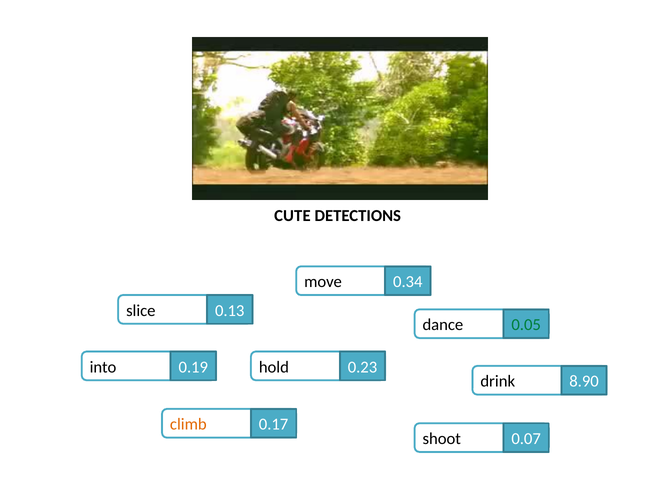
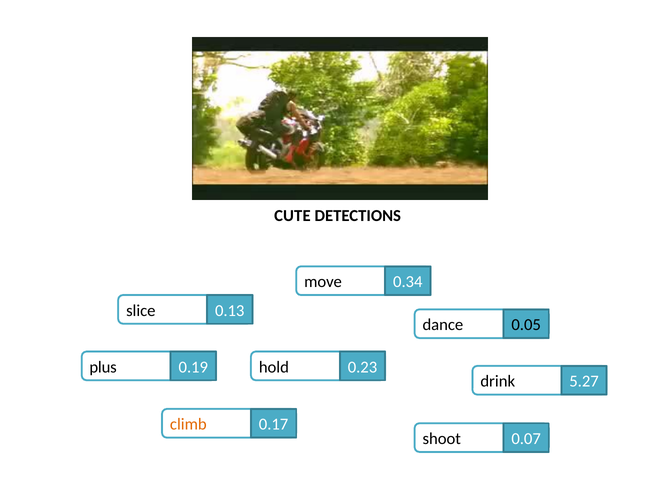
0.05 colour: green -> black (526, 324)
into: into -> plus (103, 366)
8.90: 8.90 -> 5.27 (584, 381)
